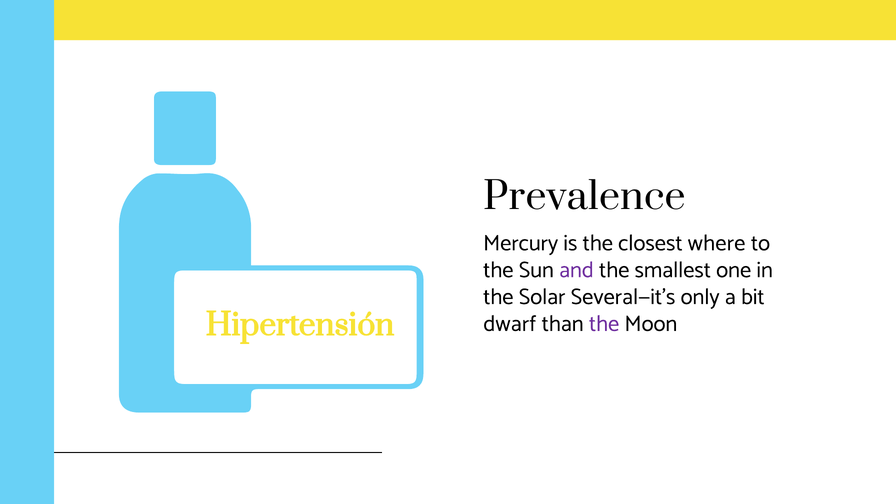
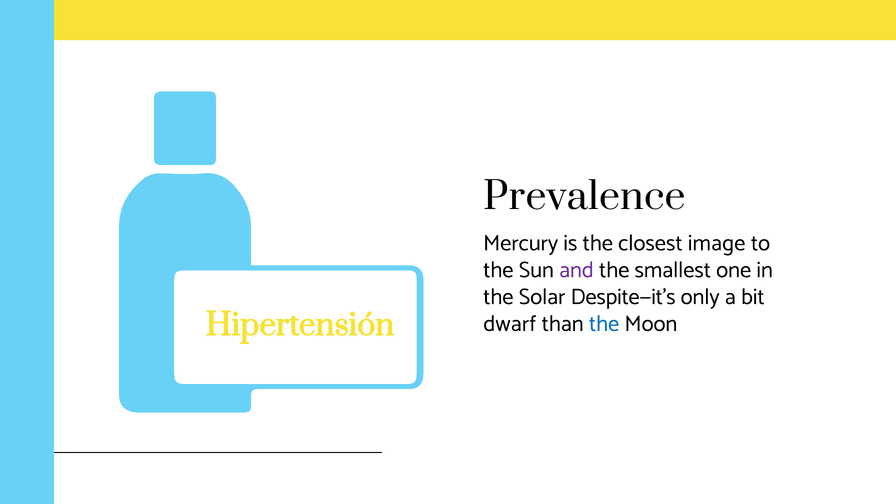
where: where -> image (717, 243)
Several—it’s: Several—it’s -> Despite—it’s (623, 297)
the colour: purple -> blue (604, 324)
